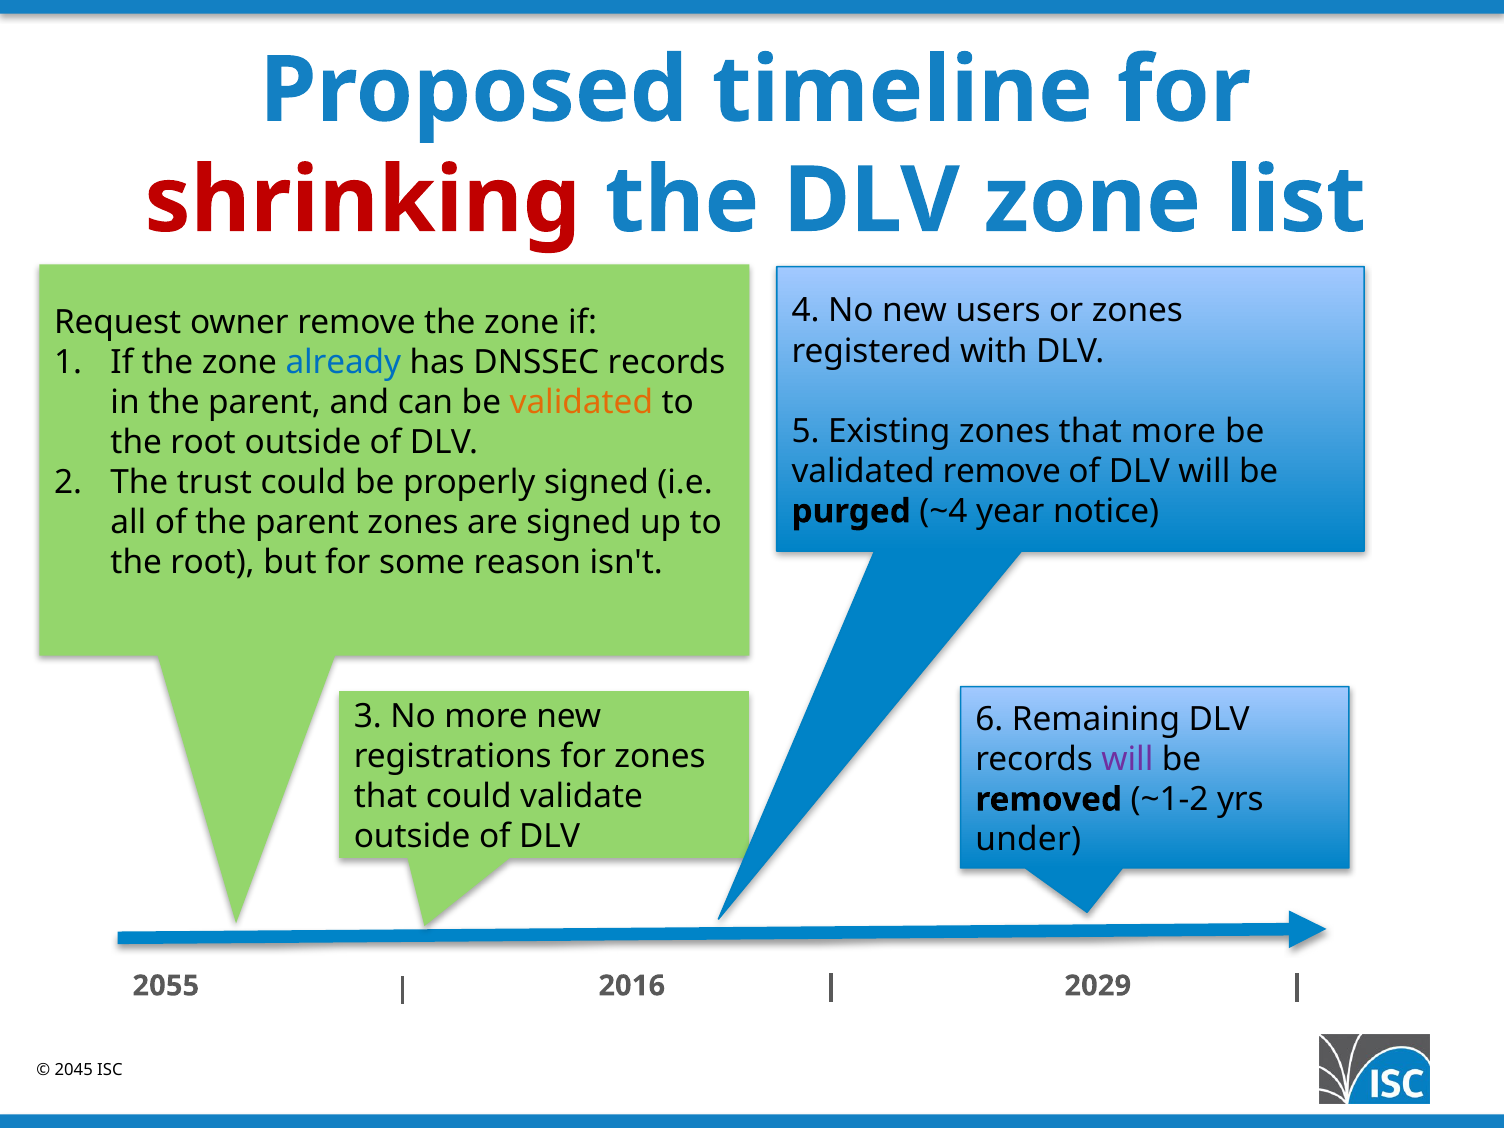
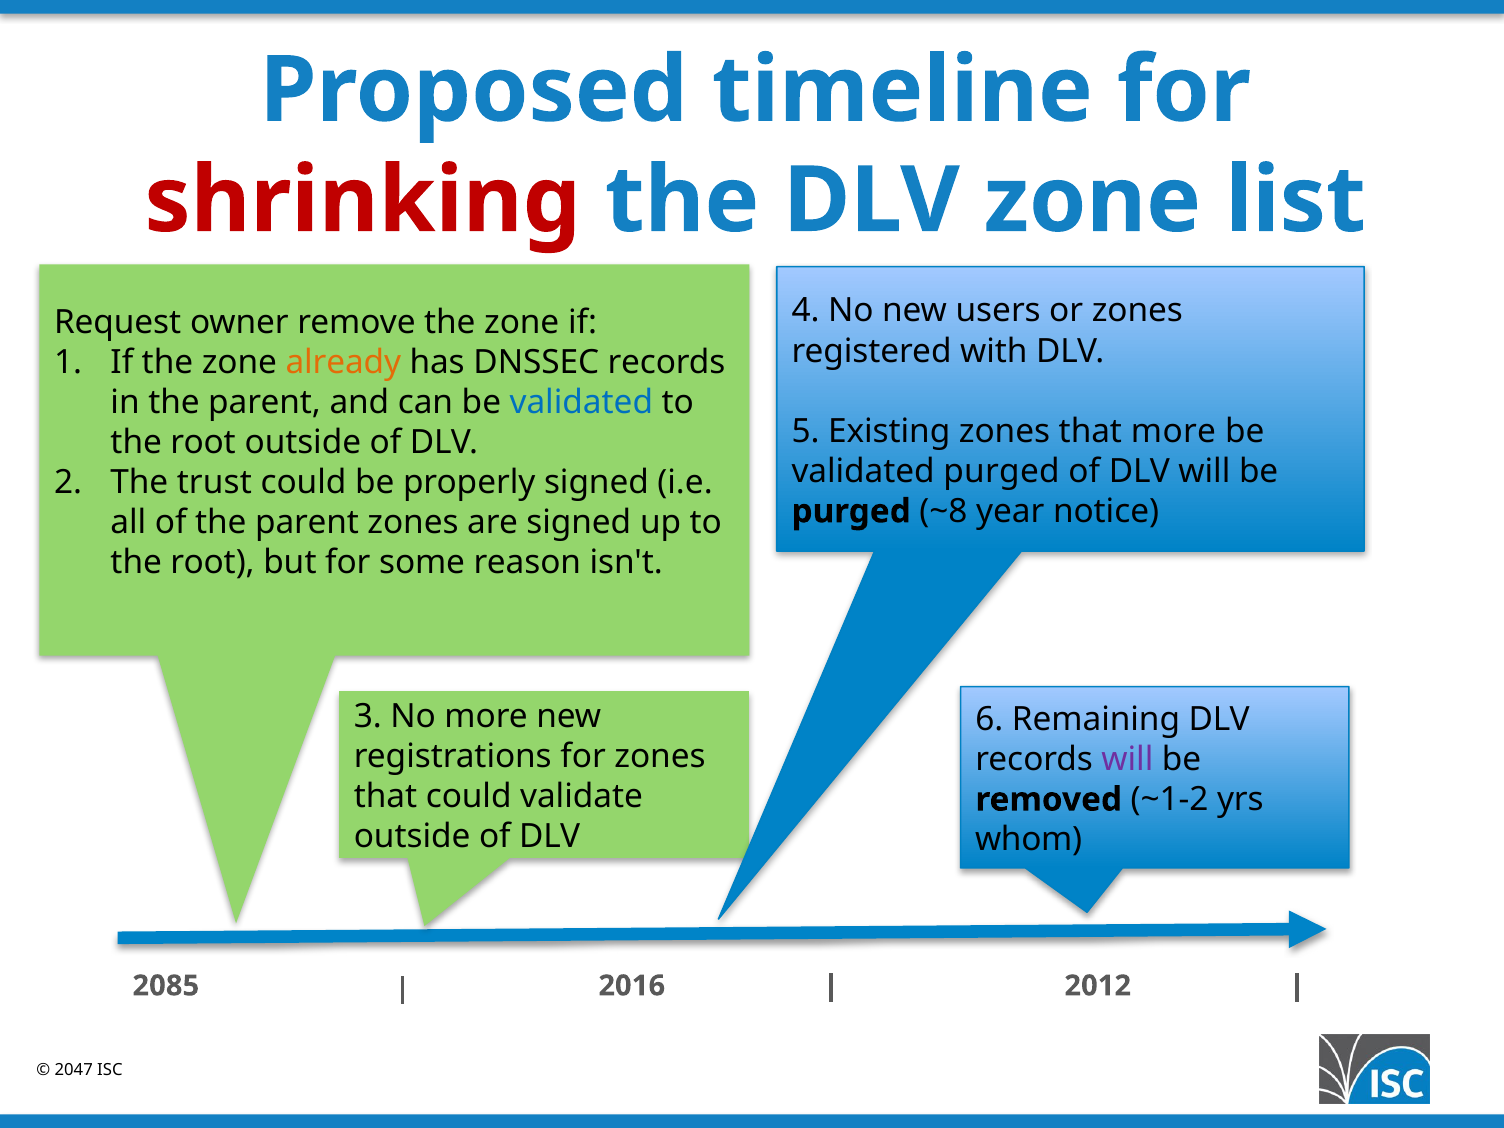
already colour: blue -> orange (343, 362)
validated colour: orange -> blue (581, 402)
validated remove: remove -> purged (1001, 471)
~4: ~4 -> ~8 (943, 511)
under: under -> whom (1029, 840)
2055: 2055 -> 2085 (166, 986)
2029: 2029 -> 2012 (1098, 986)
2045: 2045 -> 2047 (74, 1069)
